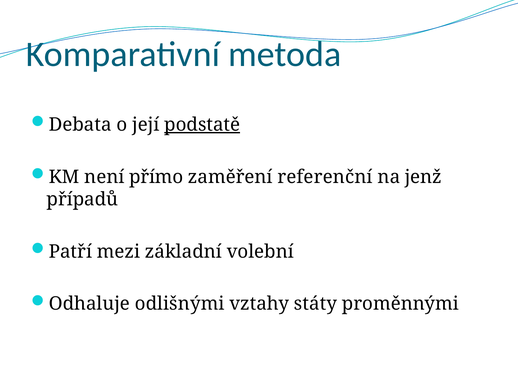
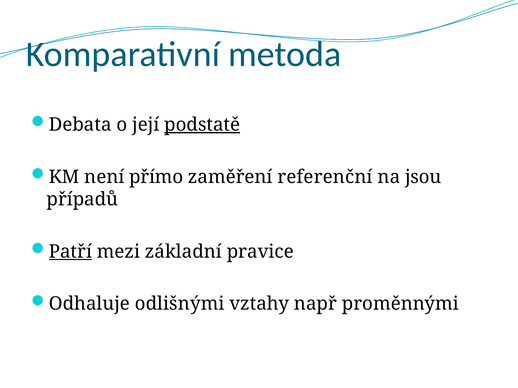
jenž: jenž -> jsou (423, 177)
Patří underline: none -> present (70, 252)
volební: volební -> pravice (260, 252)
státy: státy -> např (315, 304)
